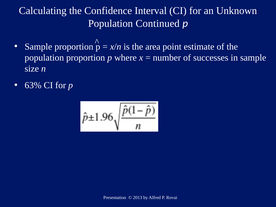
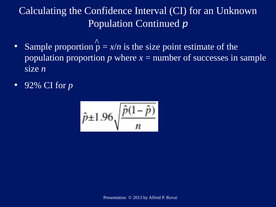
the area: area -> size (153, 47)
63%: 63% -> 92% (33, 85)
